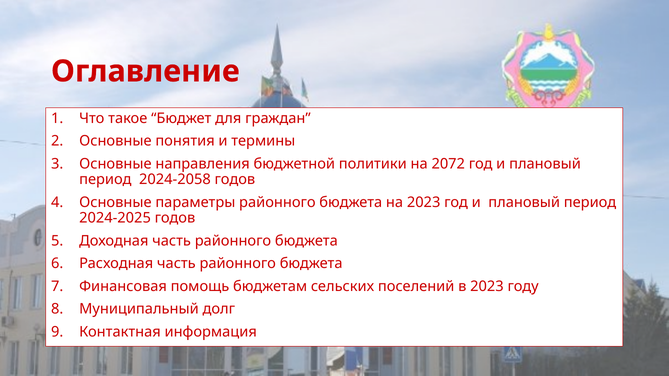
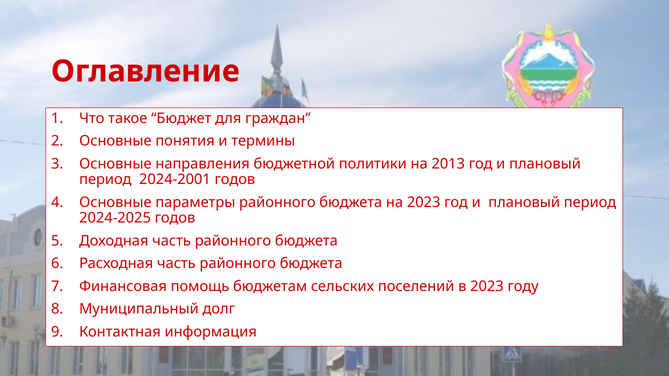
2072: 2072 -> 2013 (448, 164)
2024-2058: 2024-2058 -> 2024-2001 (175, 180)
